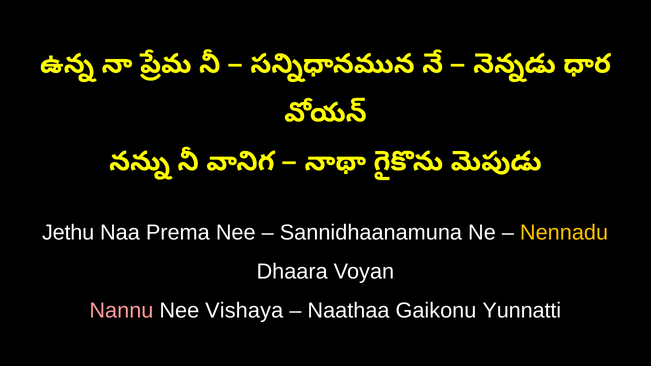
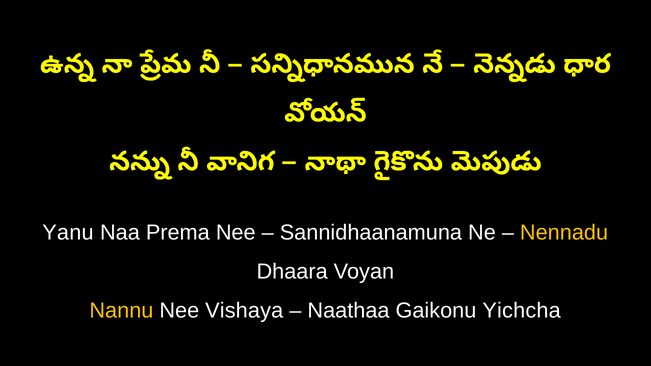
Jethu: Jethu -> Yanu (68, 233)
Nannu colour: pink -> yellow (121, 311)
Yunnatti: Yunnatti -> Yichcha (522, 311)
